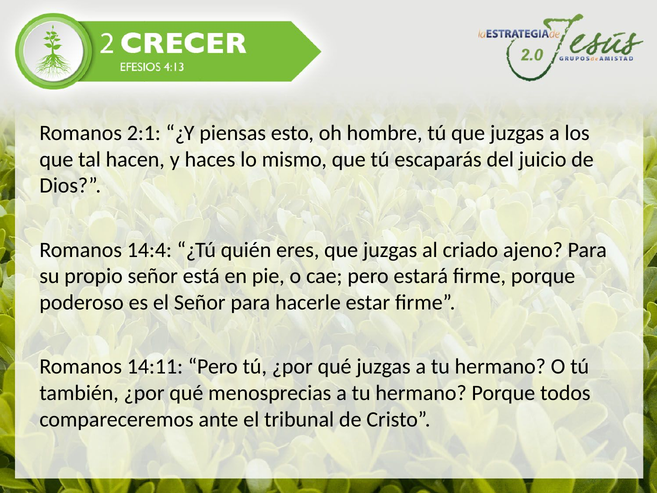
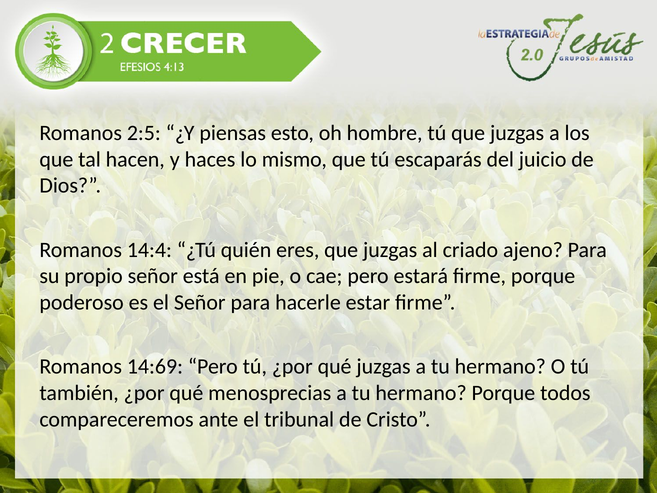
2:1: 2:1 -> 2:5 (144, 133)
14:11: 14:11 -> 14:69 (155, 367)
